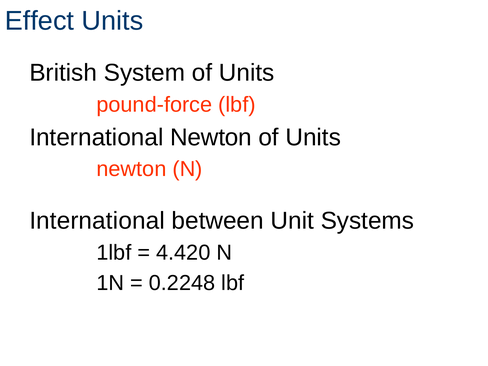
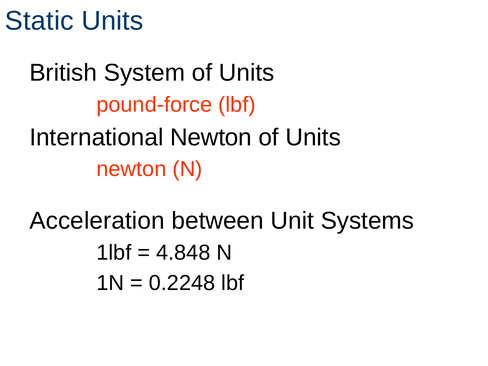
Effect: Effect -> Static (39, 21)
International: International -> Acceleration (97, 221)
4.420: 4.420 -> 4.848 (183, 253)
